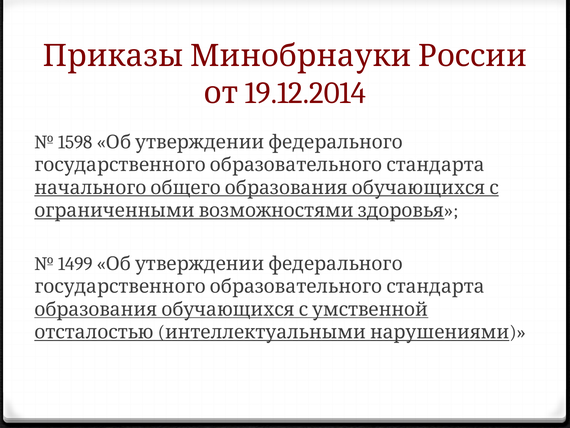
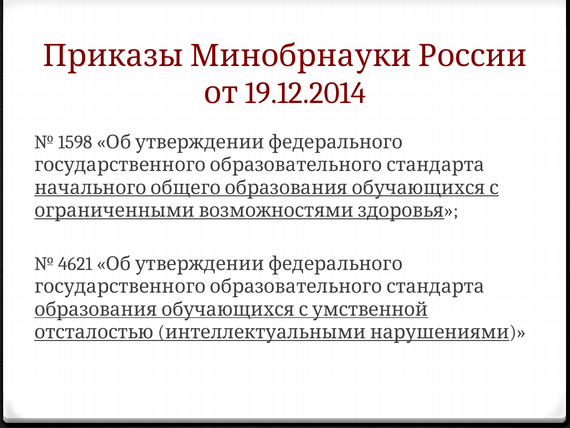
1499: 1499 -> 4621 (75, 264)
